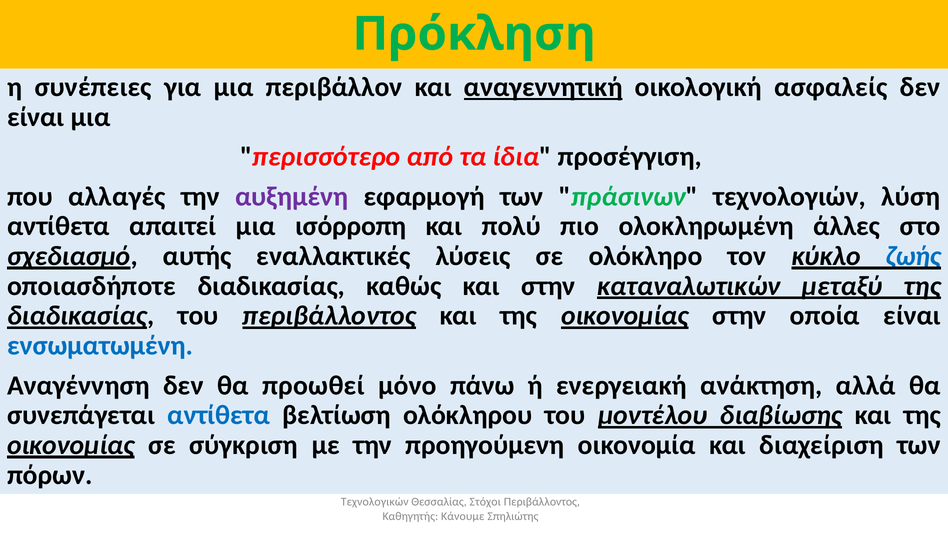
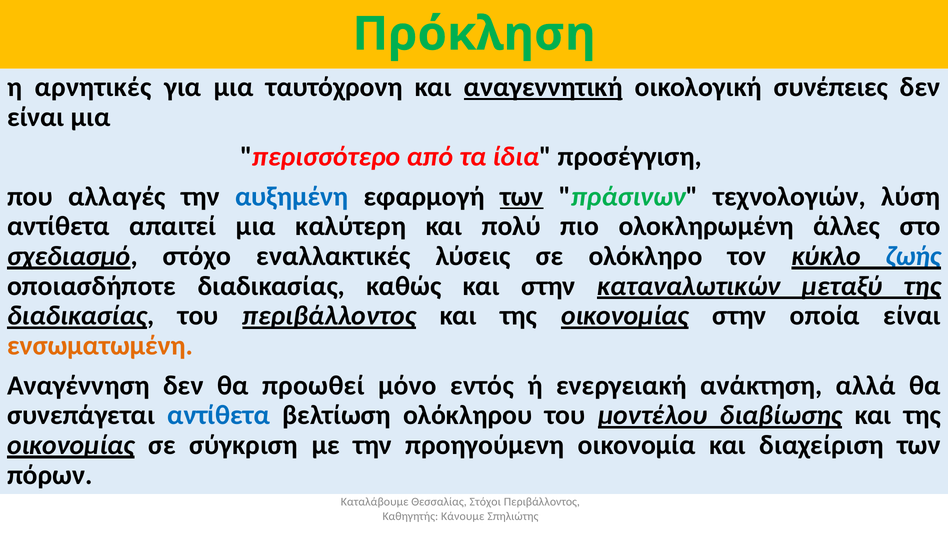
συνέπειες: συνέπειες -> αρνητικές (93, 87)
περιβάλλον: περιβάλλον -> ταυτόχρονη (334, 87)
ασφαλείς: ασφαλείς -> συνέπειες (831, 87)
αυξημένη colour: purple -> blue (292, 197)
των underline: none -> present (522, 197)
ισόρροπη: ισόρροπη -> καλύτερη (351, 226)
αυτής: αυτής -> στόχο (197, 256)
ενσωματωμένη colour: blue -> orange (100, 346)
πάνω: πάνω -> εντός (482, 386)
Τεχνολογικών: Τεχνολογικών -> Καταλάβουμε (375, 502)
